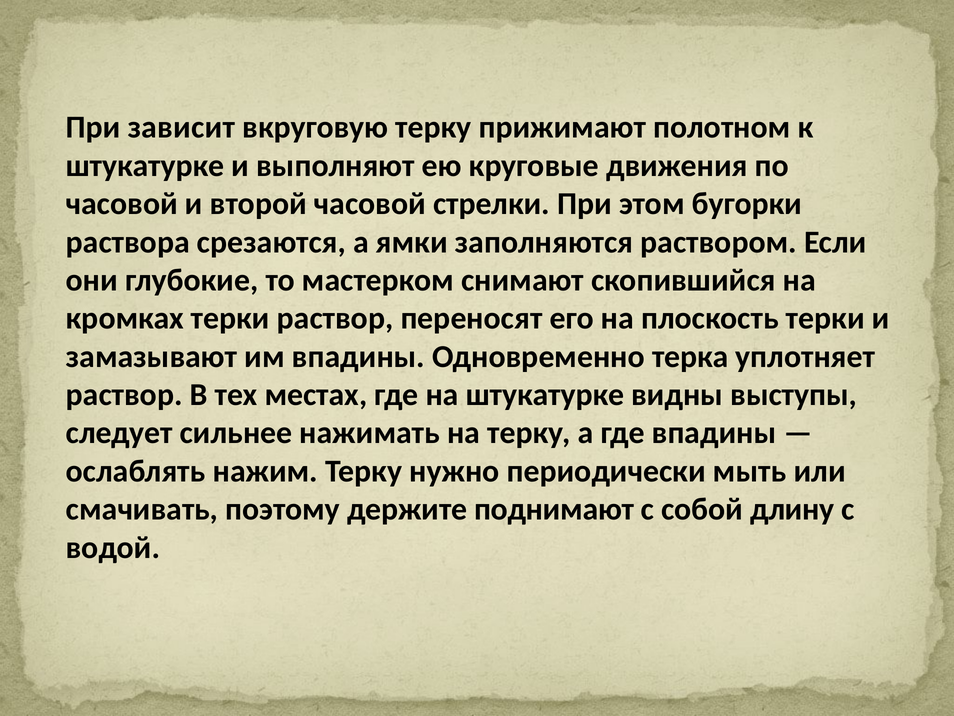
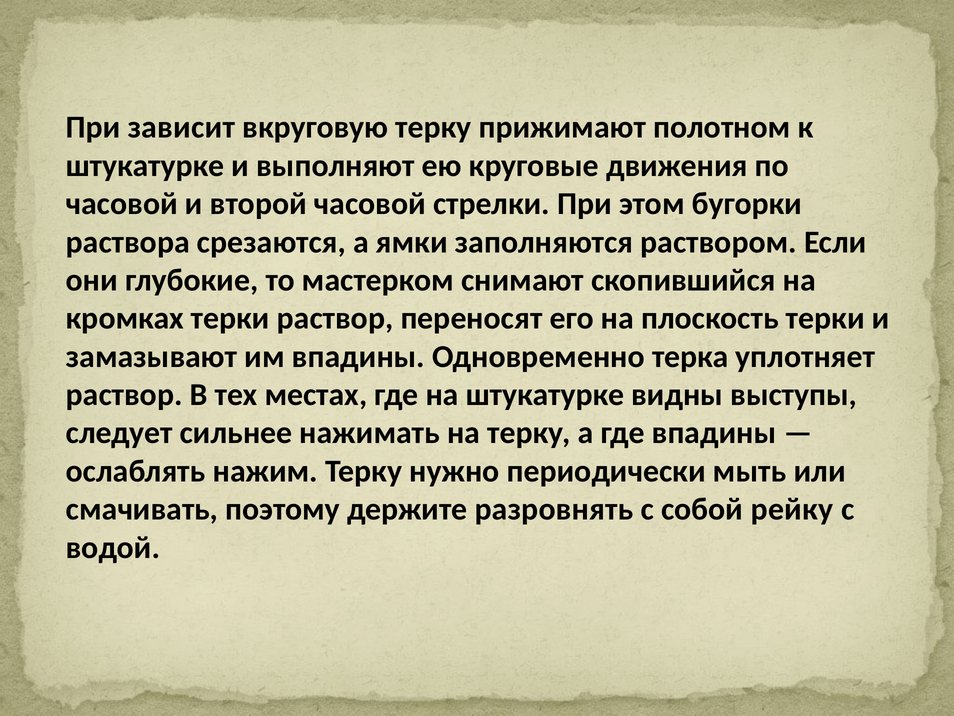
поднимают: поднимают -> разровнять (554, 509)
длину: длину -> рейку (792, 509)
